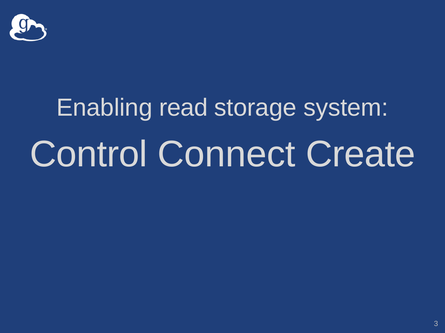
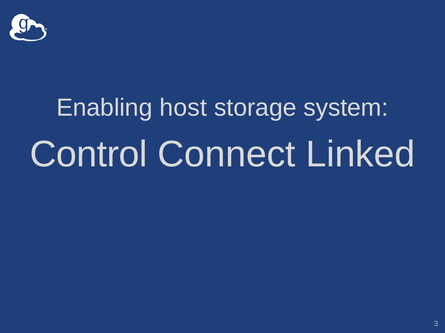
read: read -> host (183, 108)
Create: Create -> Linked (360, 155)
